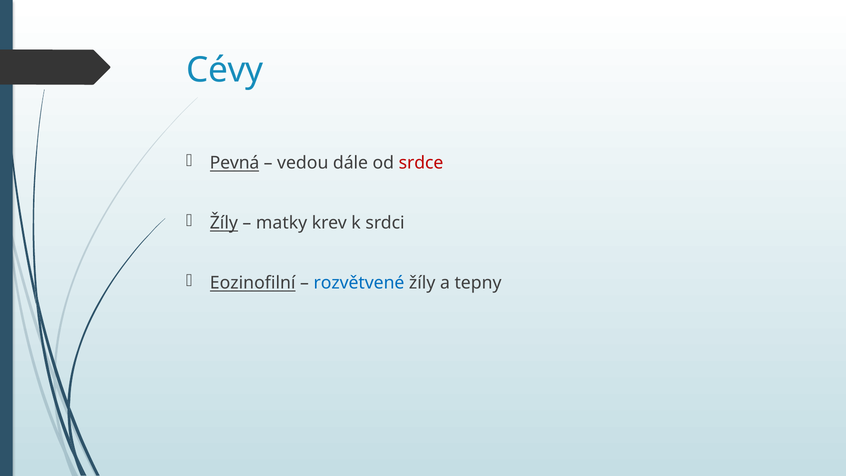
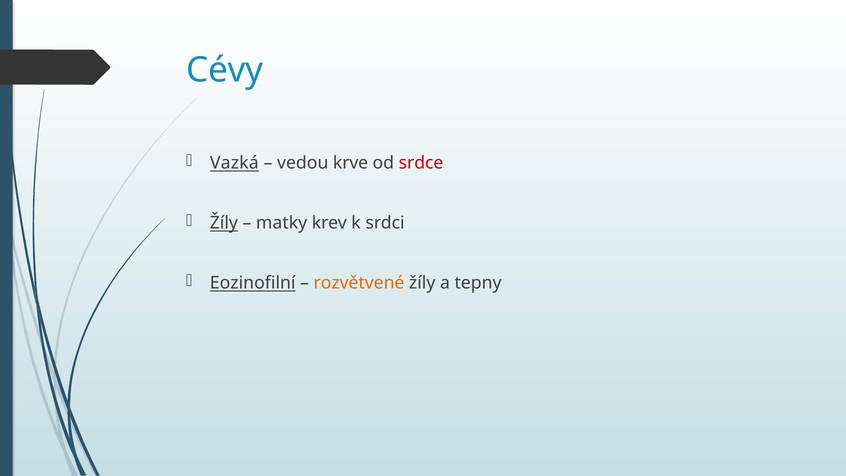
Pevná: Pevná -> Vazká (234, 163)
dále: dále -> krve (351, 163)
rozvětvené colour: blue -> orange (359, 283)
